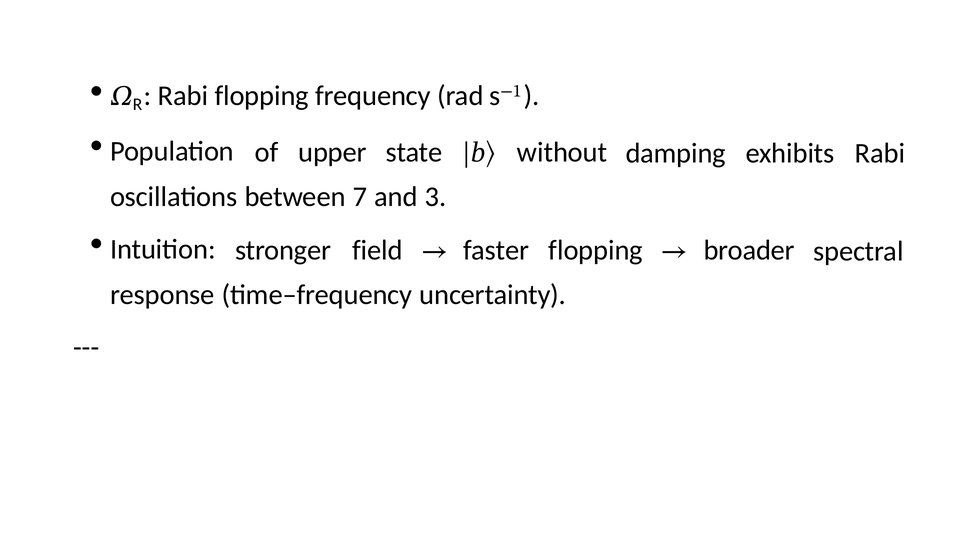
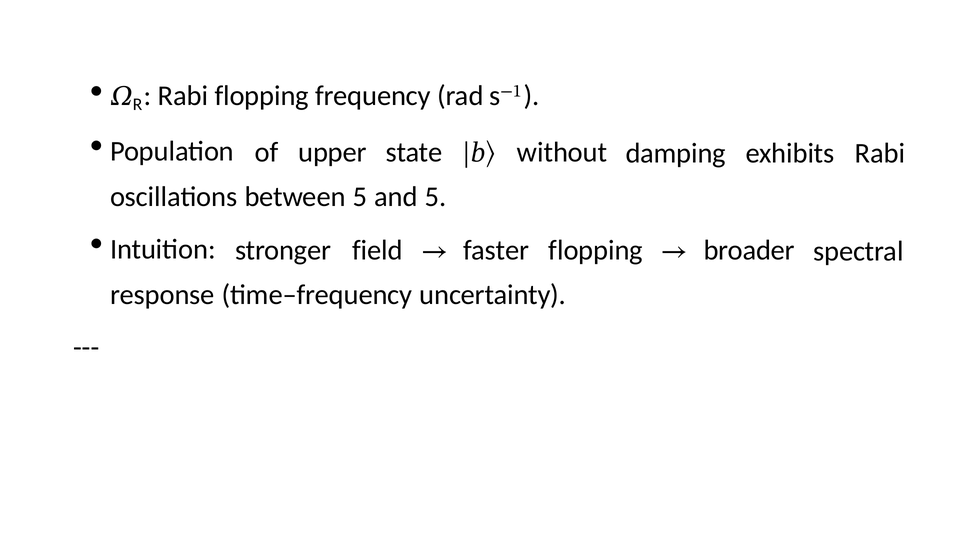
between 7: 7 -> 5 (360, 197)
and 3: 3 -> 5 (435, 197)
